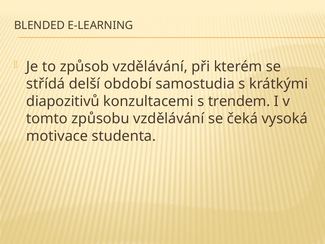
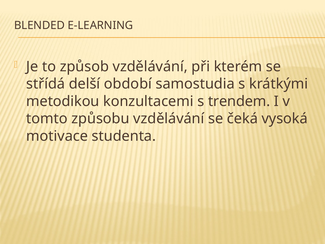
diapozitivů: diapozitivů -> metodikou (63, 101)
